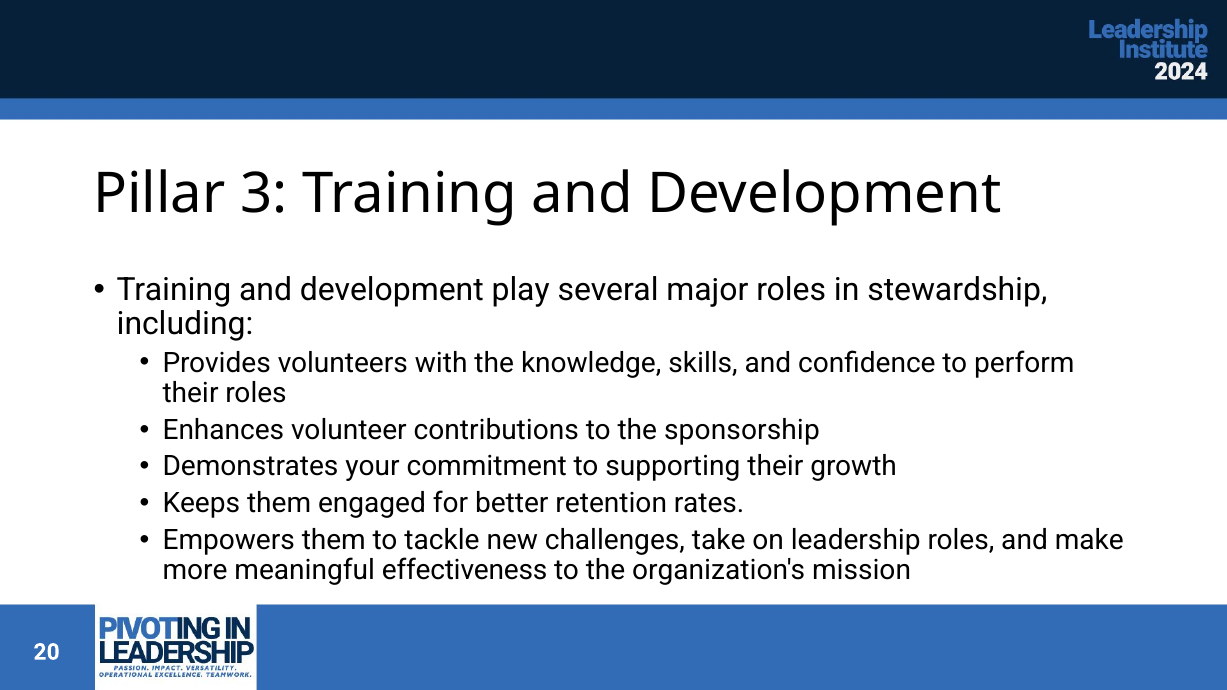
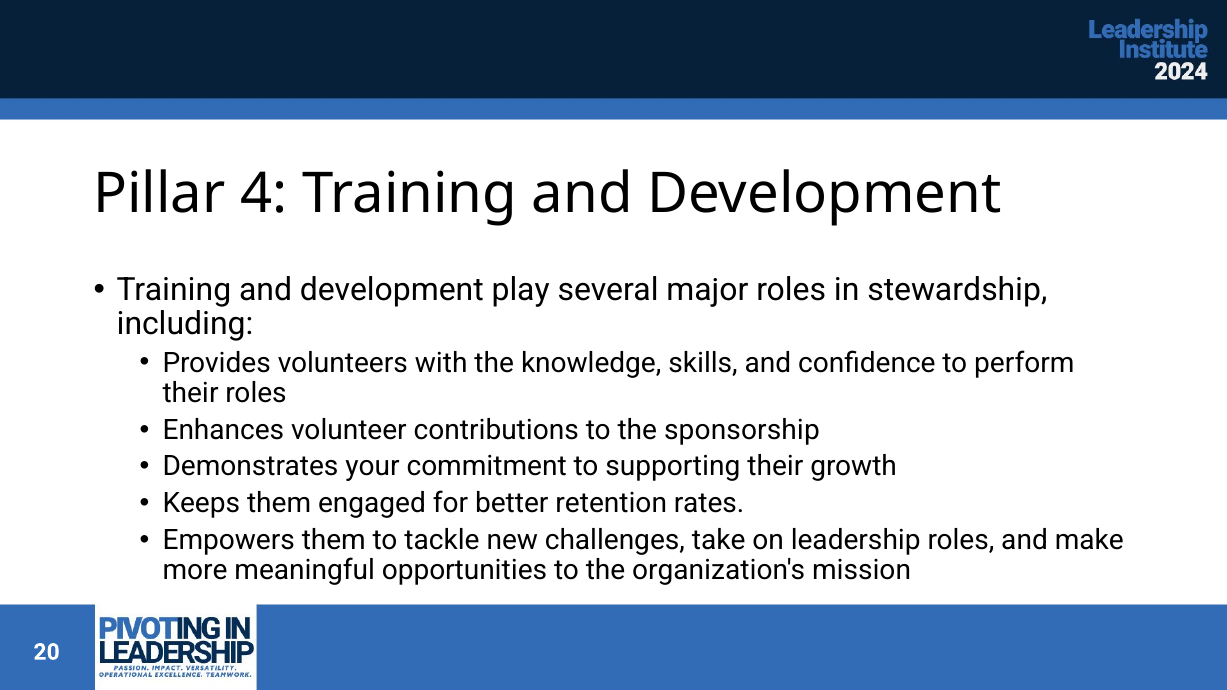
3: 3 -> 4 (264, 194)
effectiveness: effectiveness -> opportunities (465, 571)
